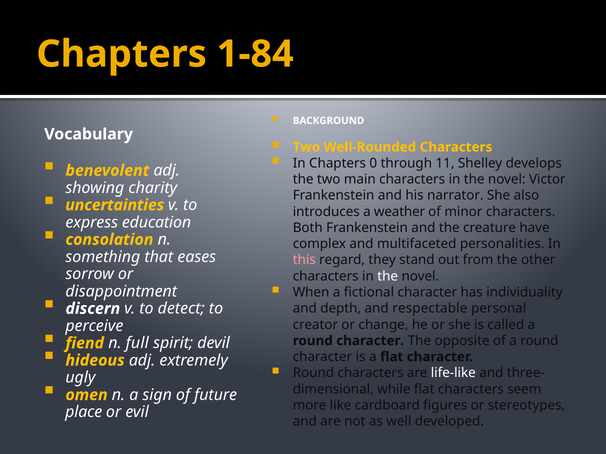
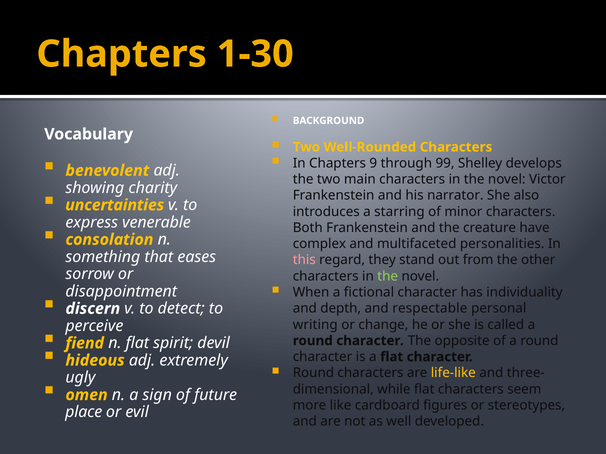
1-84: 1-84 -> 1-30 (255, 54)
0: 0 -> 9 (373, 163)
11: 11 -> 99 (445, 163)
weather: weather -> starring (399, 212)
education: education -> venerable (156, 223)
the colour: white -> light green (388, 276)
creator: creator -> writing (315, 325)
n full: full -> flat (137, 343)
life-like colour: white -> yellow (453, 373)
